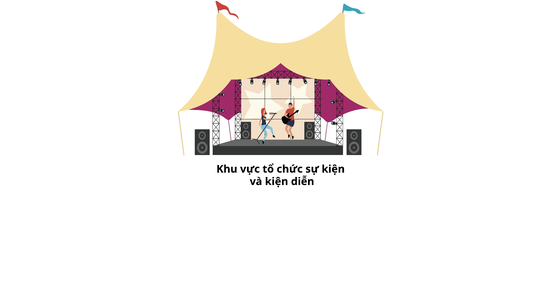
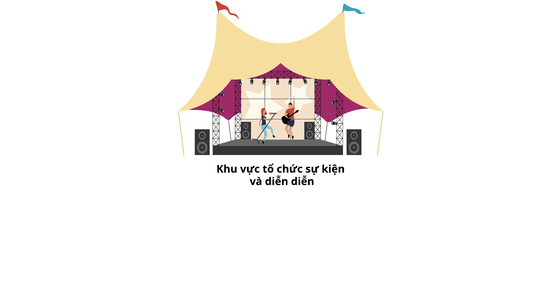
và kiện: kiện -> diễn (277, 182)
